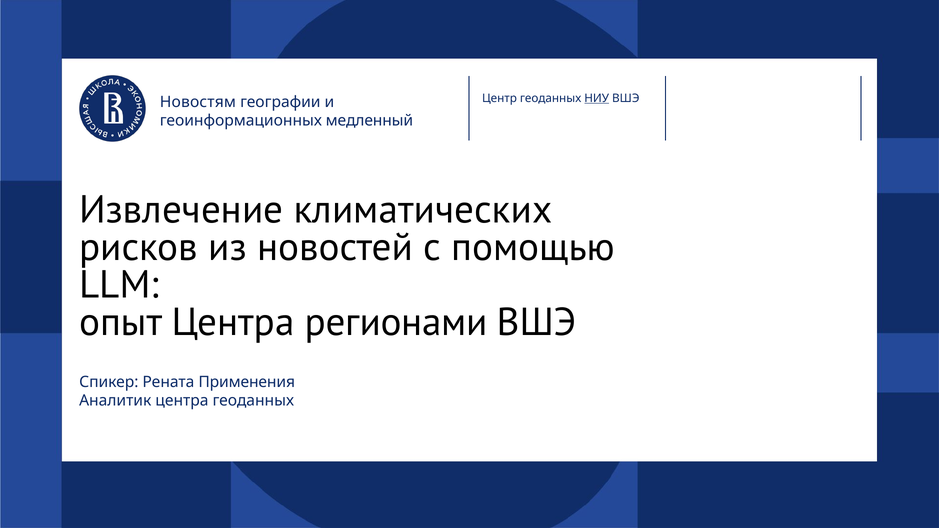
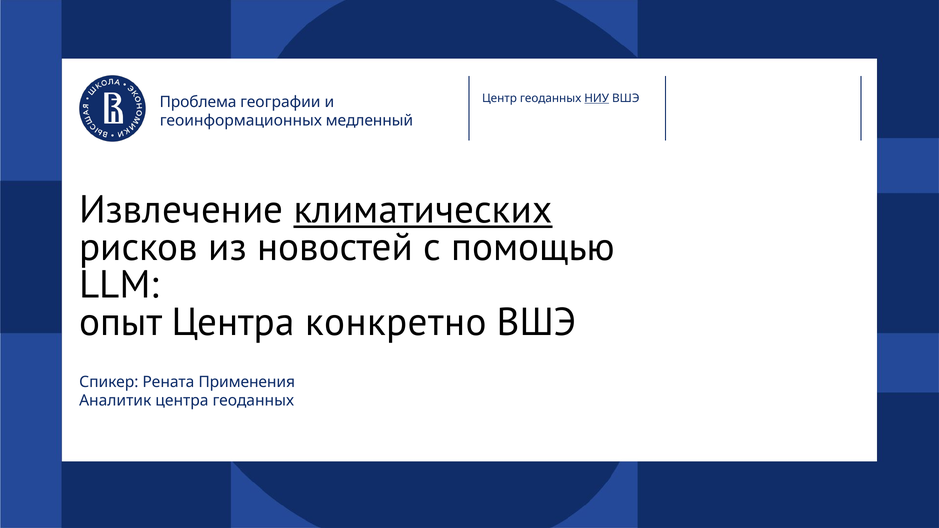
Новостям: Новостям -> Проблема (198, 102)
климатических underline: none -> present (423, 210)
регионами: регионами -> конкретно (396, 322)
